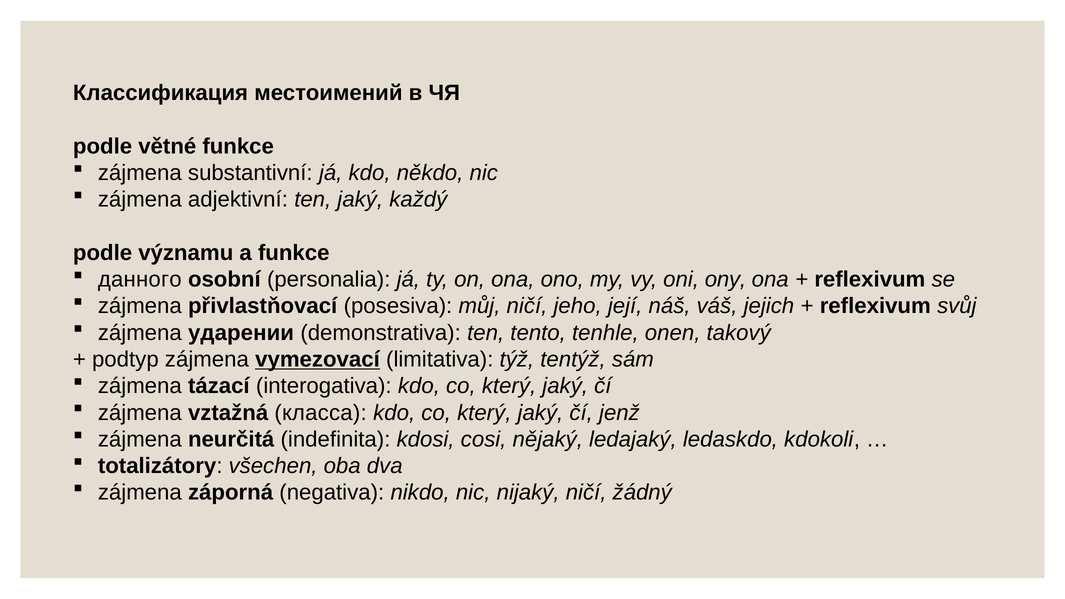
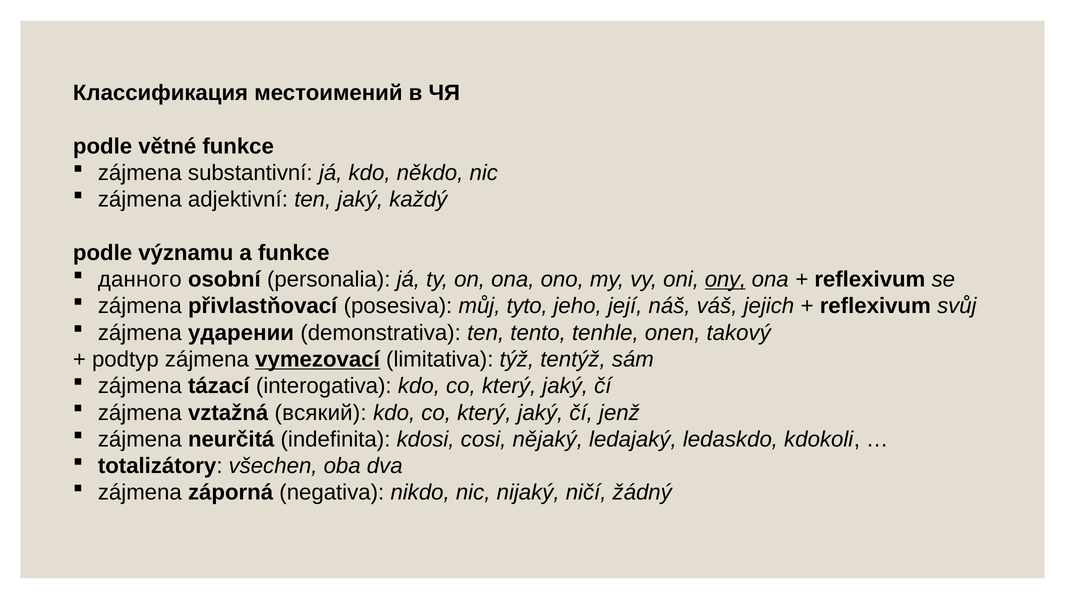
ony underline: none -> present (725, 280)
můj ničí: ničí -> tyto (527, 306)
класса: класса -> всякий (321, 413)
